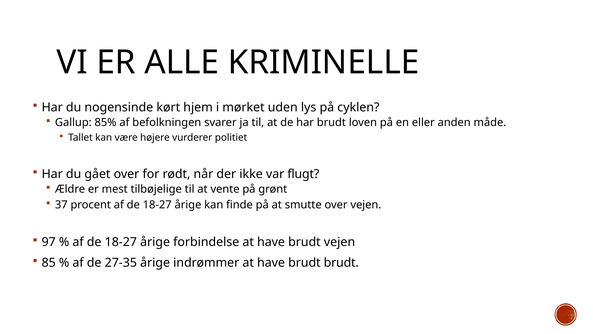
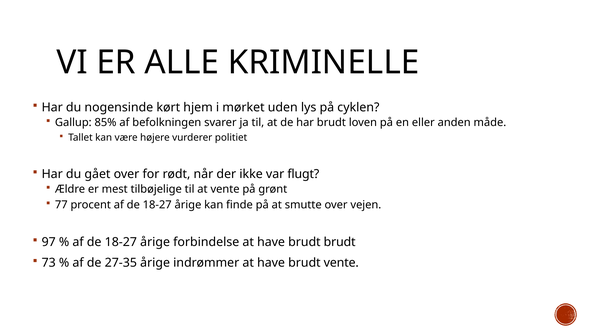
37: 37 -> 77 (61, 205)
brudt vejen: vejen -> brudt (340, 242)
85: 85 -> 73 (49, 262)
brudt brudt: brudt -> vente (341, 262)
